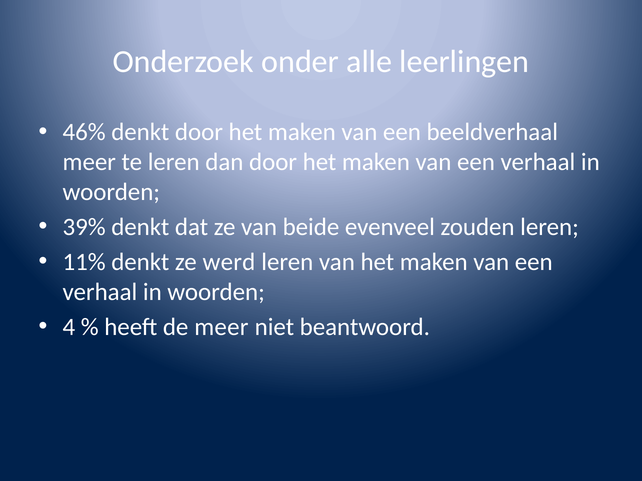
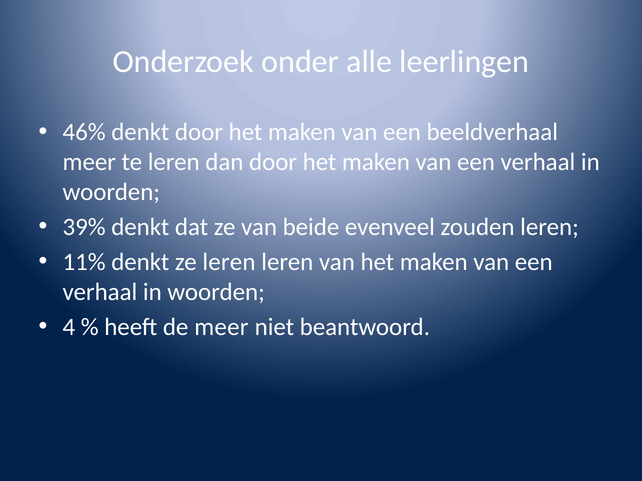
ze werd: werd -> leren (229, 262)
